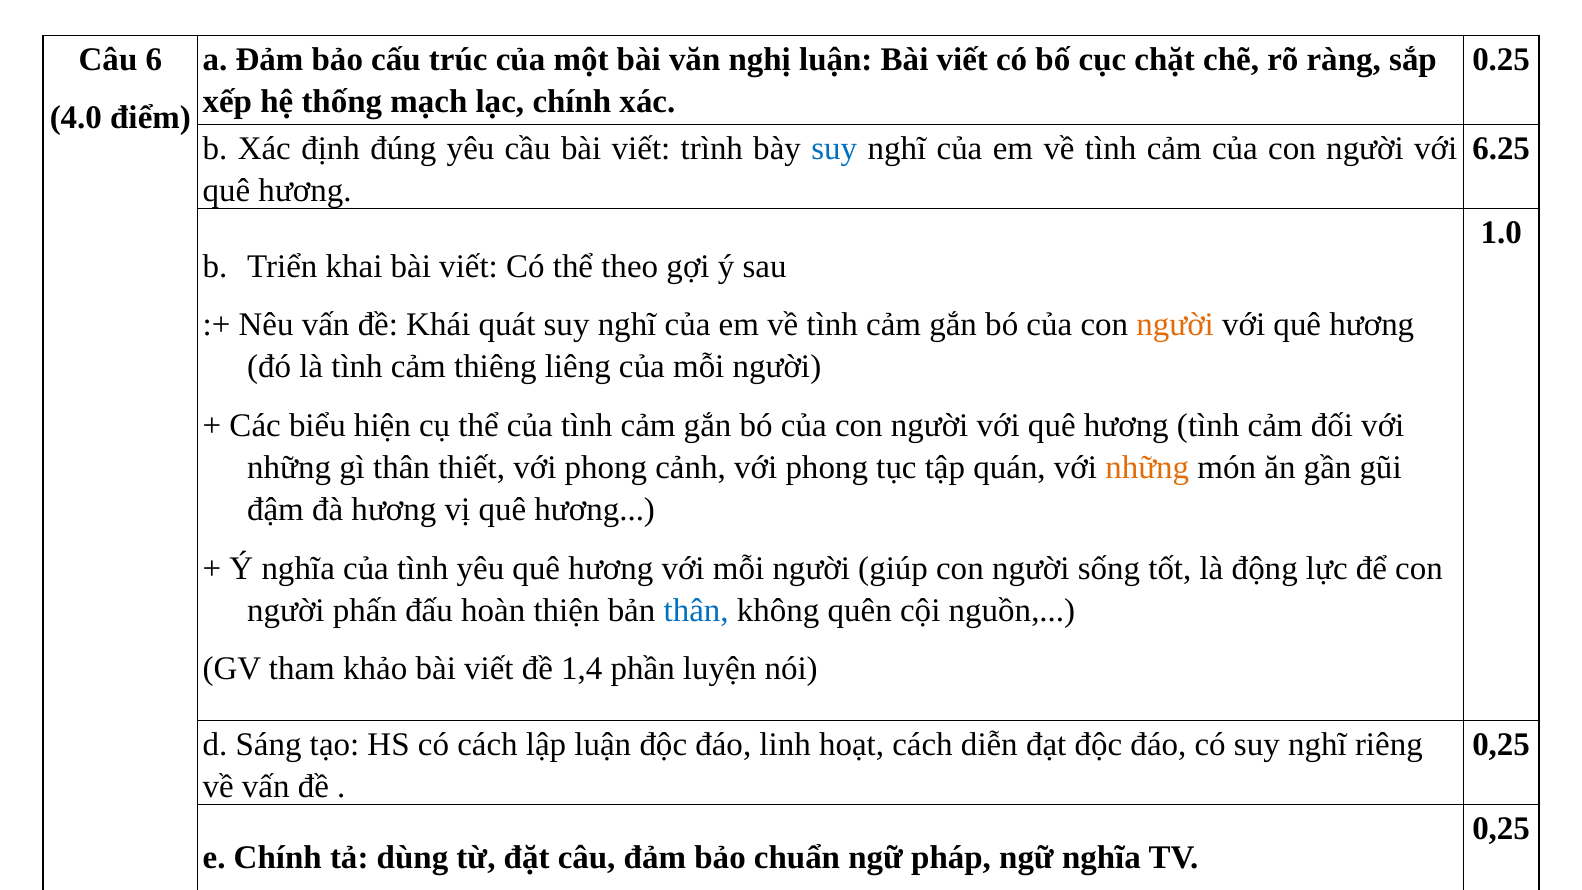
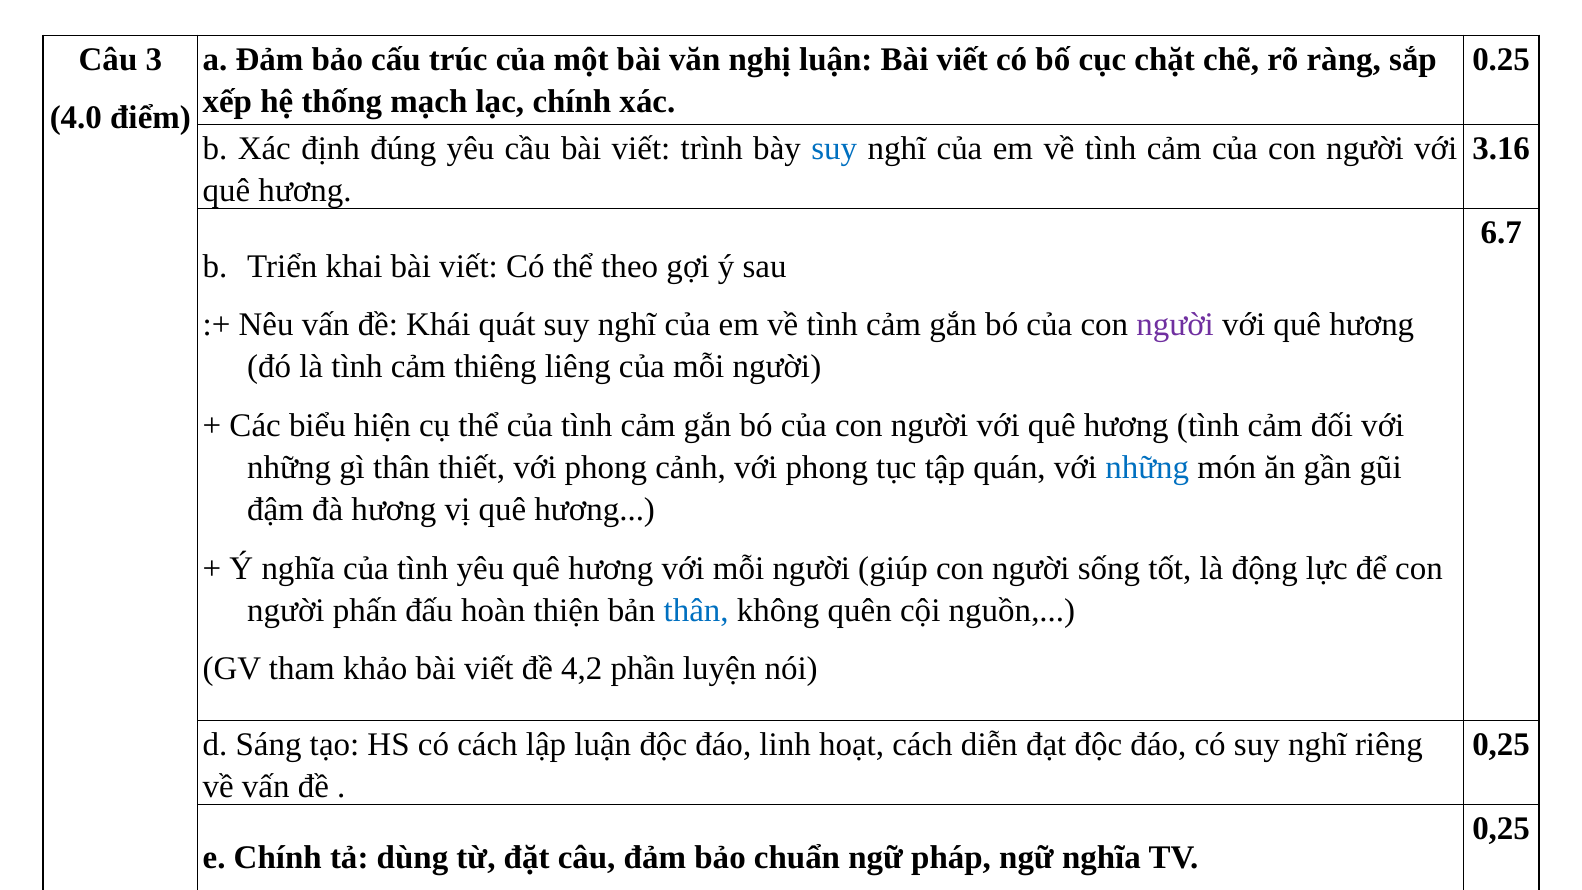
6: 6 -> 3 (154, 59)
6.25: 6.25 -> 3.16 (1501, 149)
1.0: 1.0 -> 6.7 (1501, 233)
người colour: orange -> purple (1175, 325)
những colour: orange -> blue (1147, 468)
1,4: 1,4 -> 4,2 (582, 669)
